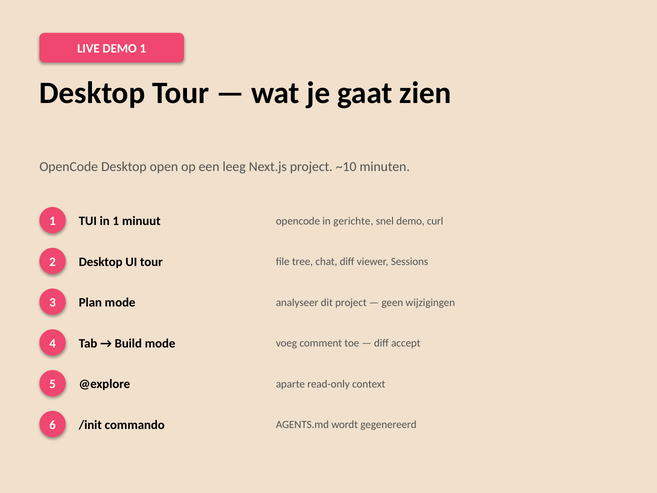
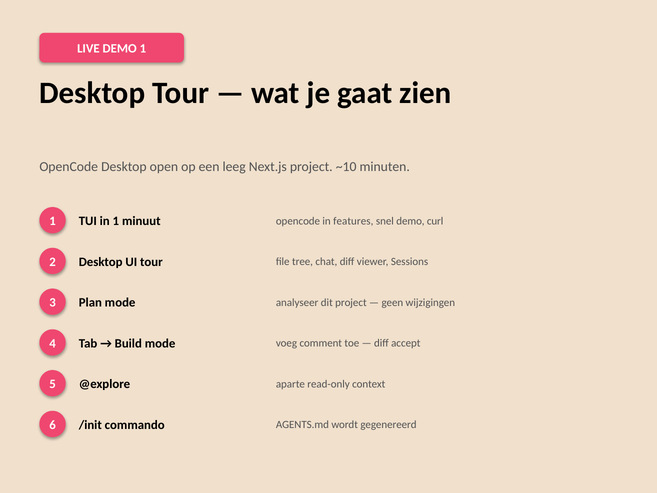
gerichte: gerichte -> features (353, 221)
